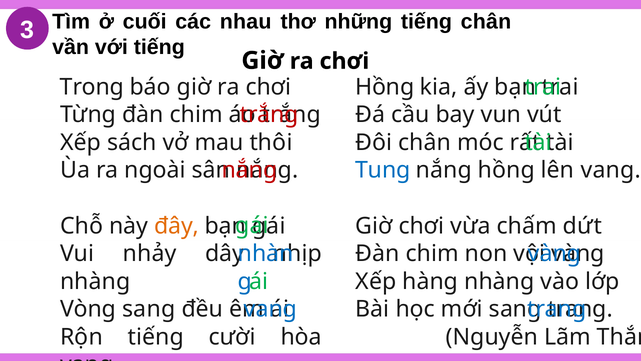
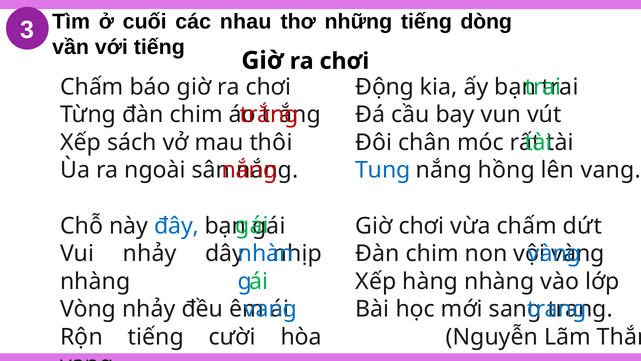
tiếng chân: chân -> dòng (486, 22)
Trong: Trong -> Chấm (92, 87)
Hồng: Hồng -> Động (385, 87)
đây colour: orange -> blue (177, 226)
Vòng sang: sang -> nhảy (149, 309)
